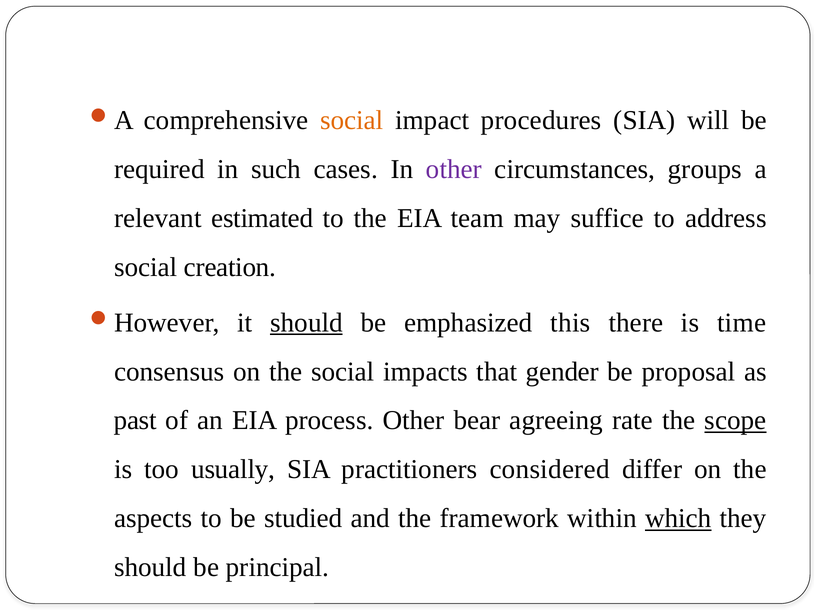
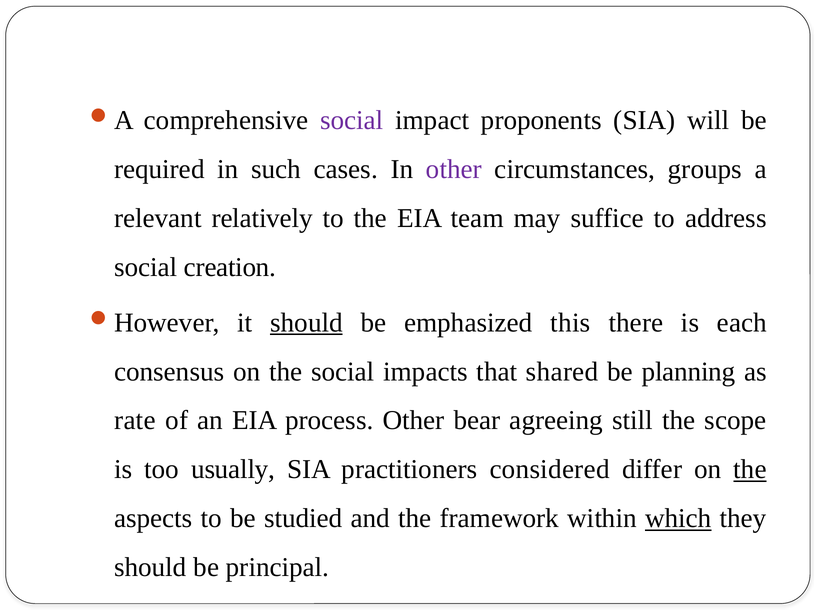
social colour: orange -> purple (352, 120)
procedures: procedures -> proponents (541, 120)
estimated: estimated -> relatively (262, 218)
time: time -> each (742, 323)
gender: gender -> shared (562, 372)
proposal: proposal -> planning (689, 372)
past: past -> rate (135, 421)
rate: rate -> still (633, 421)
scope underline: present -> none (735, 421)
the underline: none -> present (750, 469)
